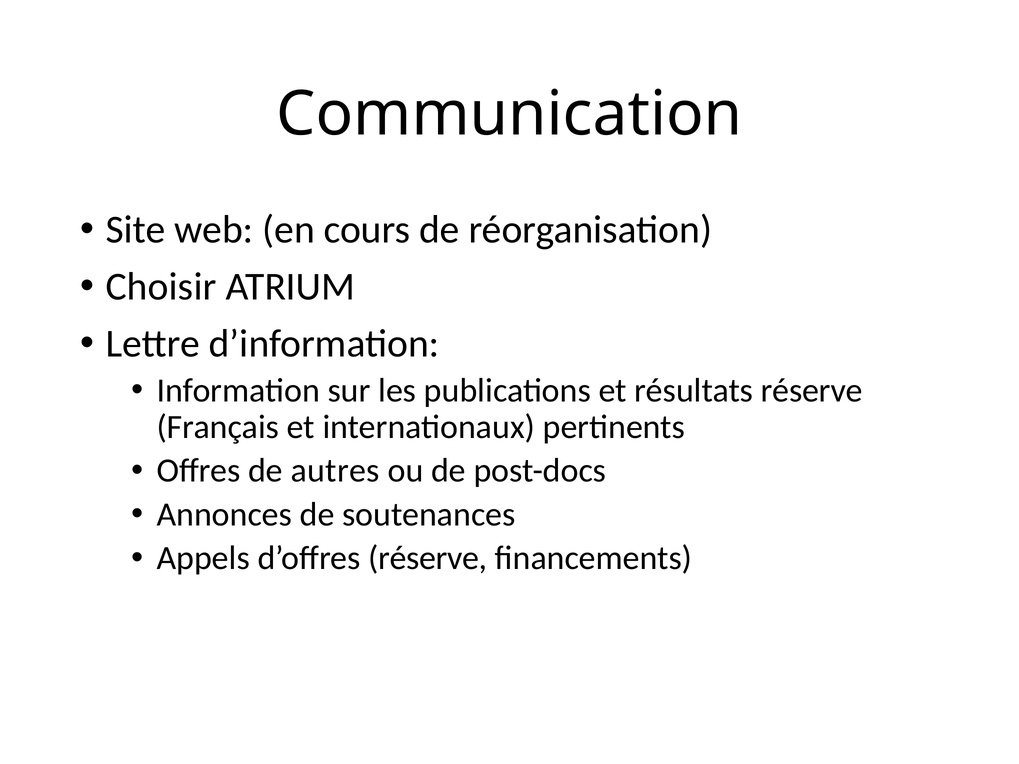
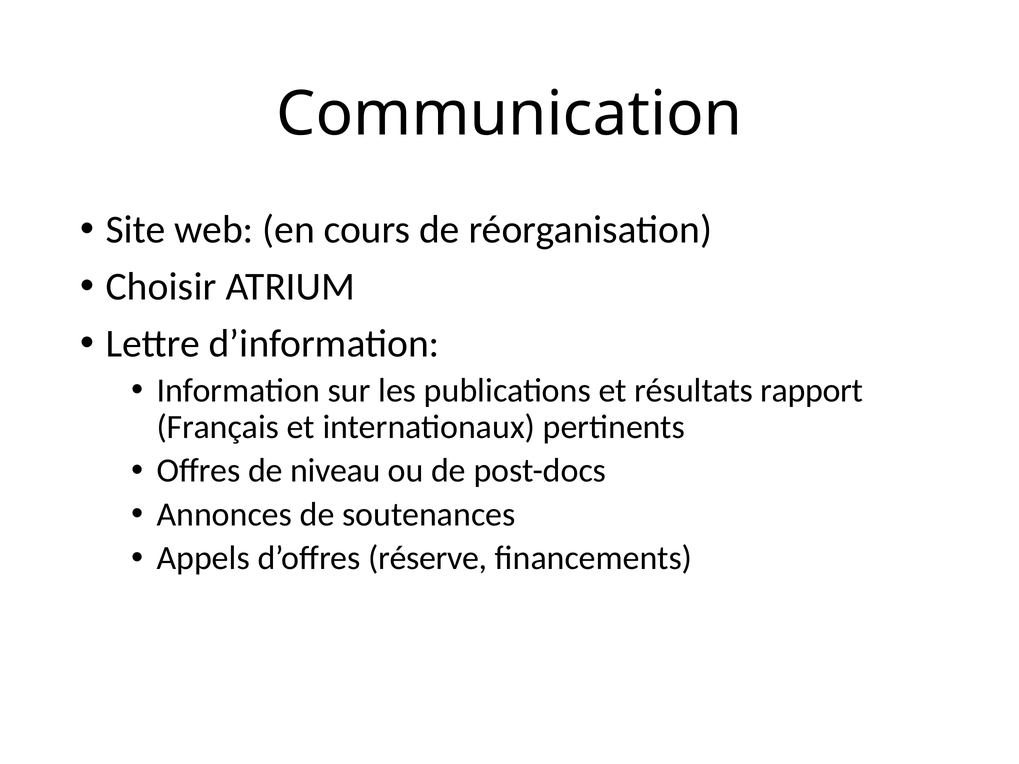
résultats réserve: réserve -> rapport (812, 390)
autres: autres -> niveau (335, 471)
